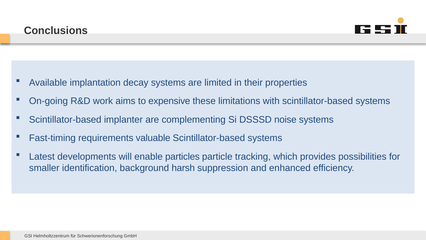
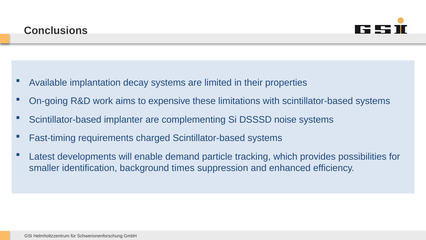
valuable: valuable -> charged (153, 138)
particles: particles -> demand (182, 156)
harsh: harsh -> times (183, 168)
